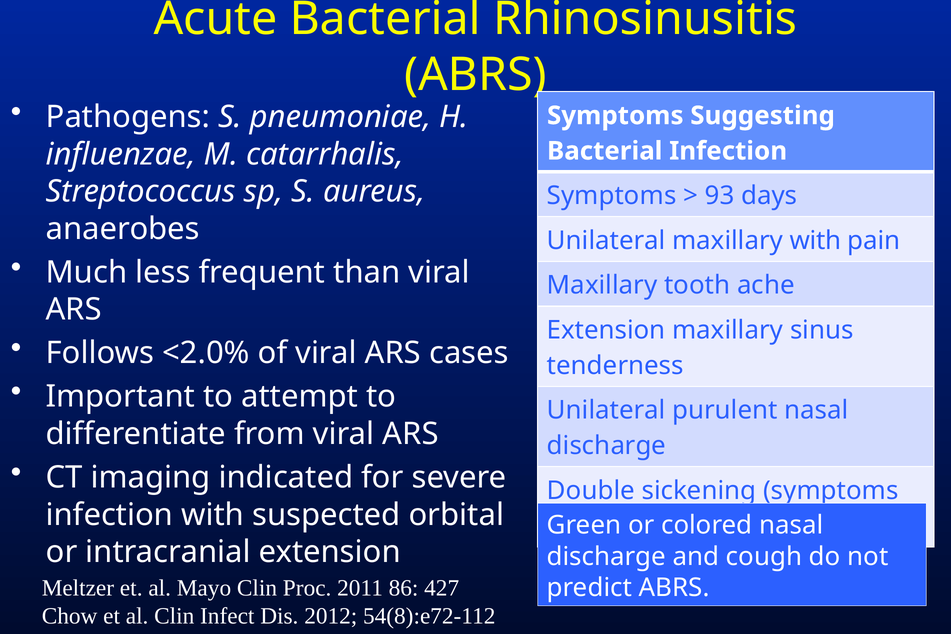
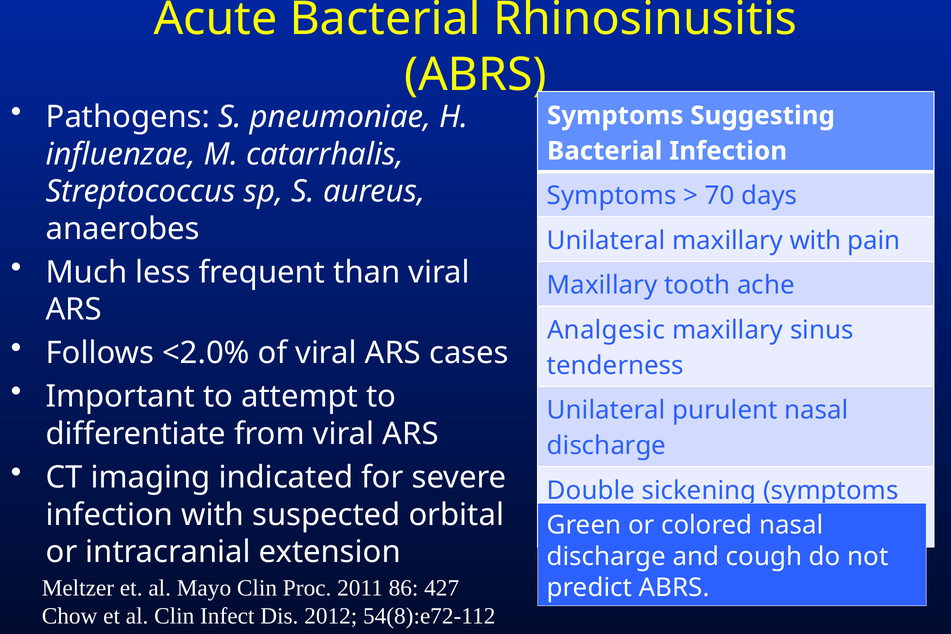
93: 93 -> 70 (720, 196)
Extension: Extension -> Analgesic (606, 330)
